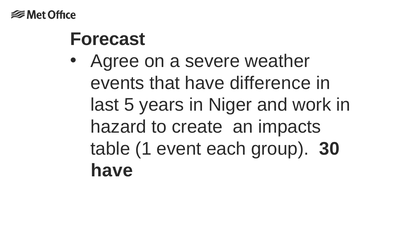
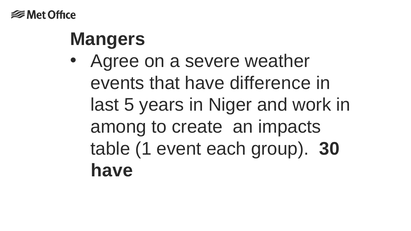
Forecast: Forecast -> Mangers (108, 39)
hazard: hazard -> among (118, 127)
